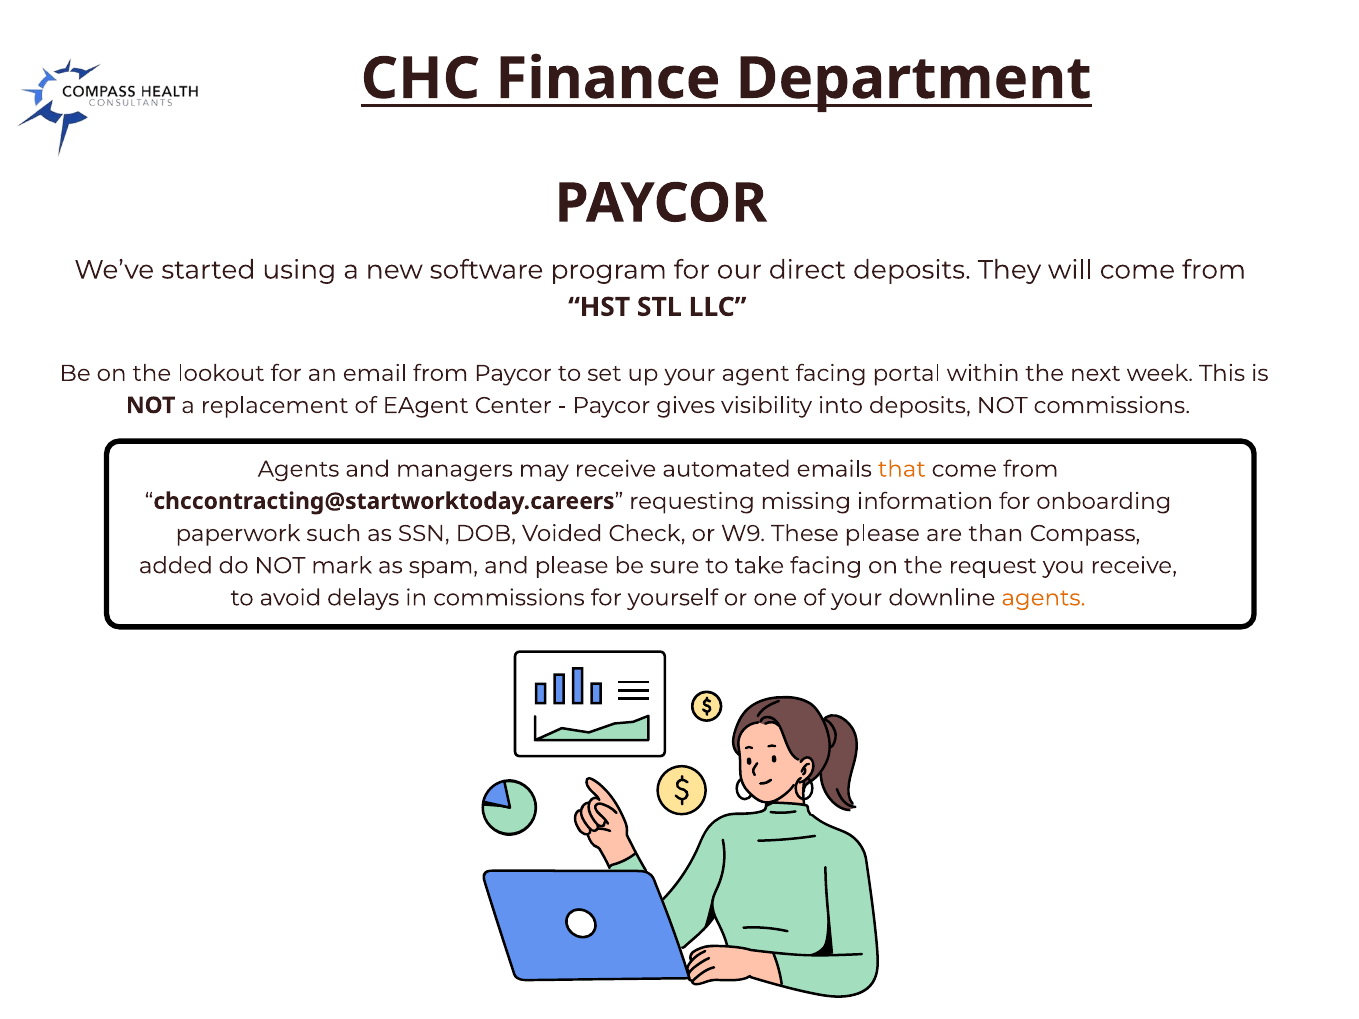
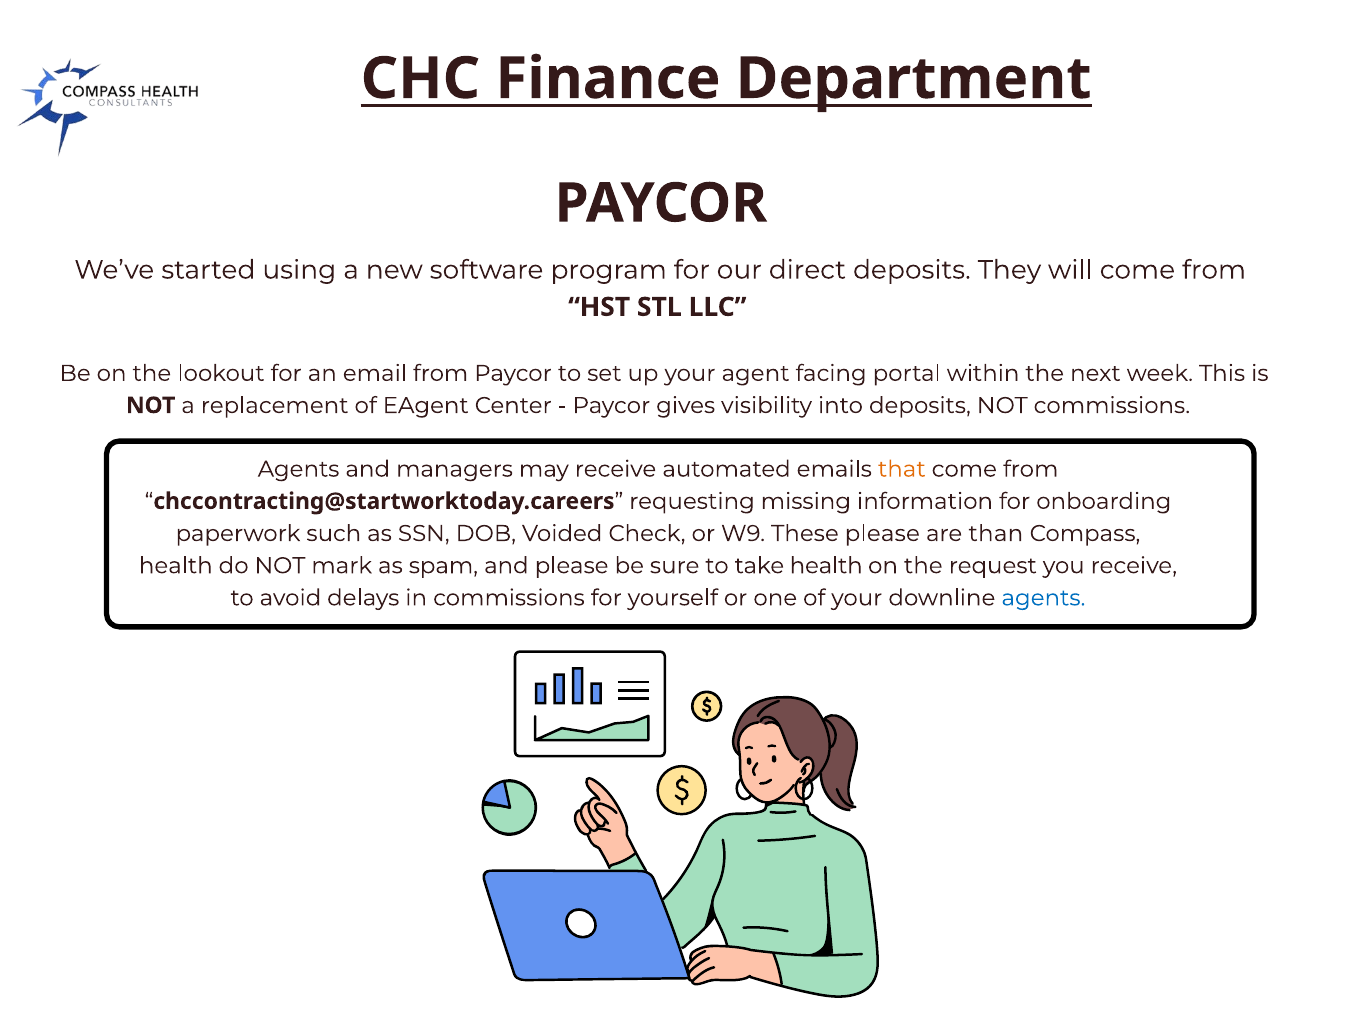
added: added -> health (176, 566)
take facing: facing -> health (826, 566)
agents colour: orange -> blue (1043, 598)
